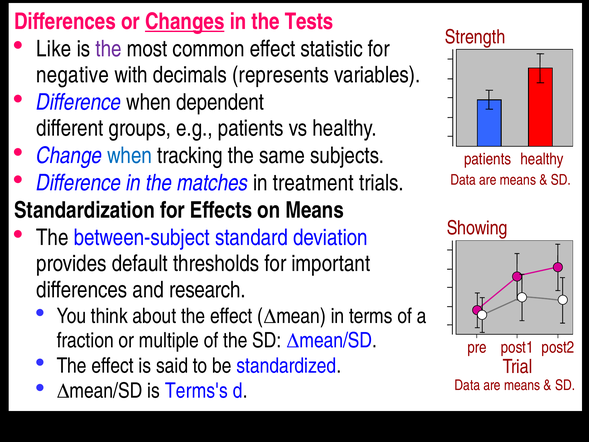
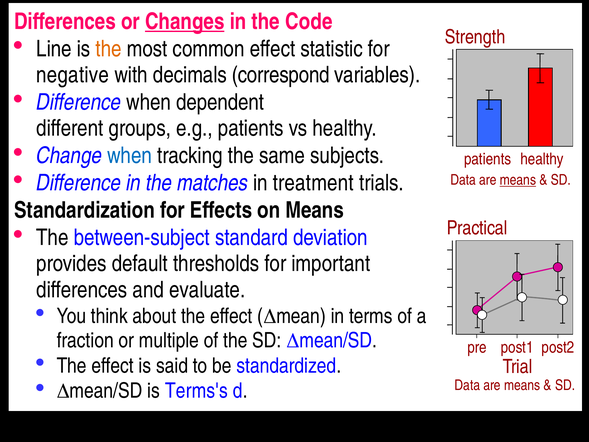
Tests: Tests -> Code (309, 22)
Like: Like -> Line (54, 49)
the colour: purple -> orange (109, 49)
represents: represents -> correspond (281, 75)
means underline: none -> present (518, 180)
Showing: Showing -> Practical (477, 228)
research: research -> evaluate (207, 290)
